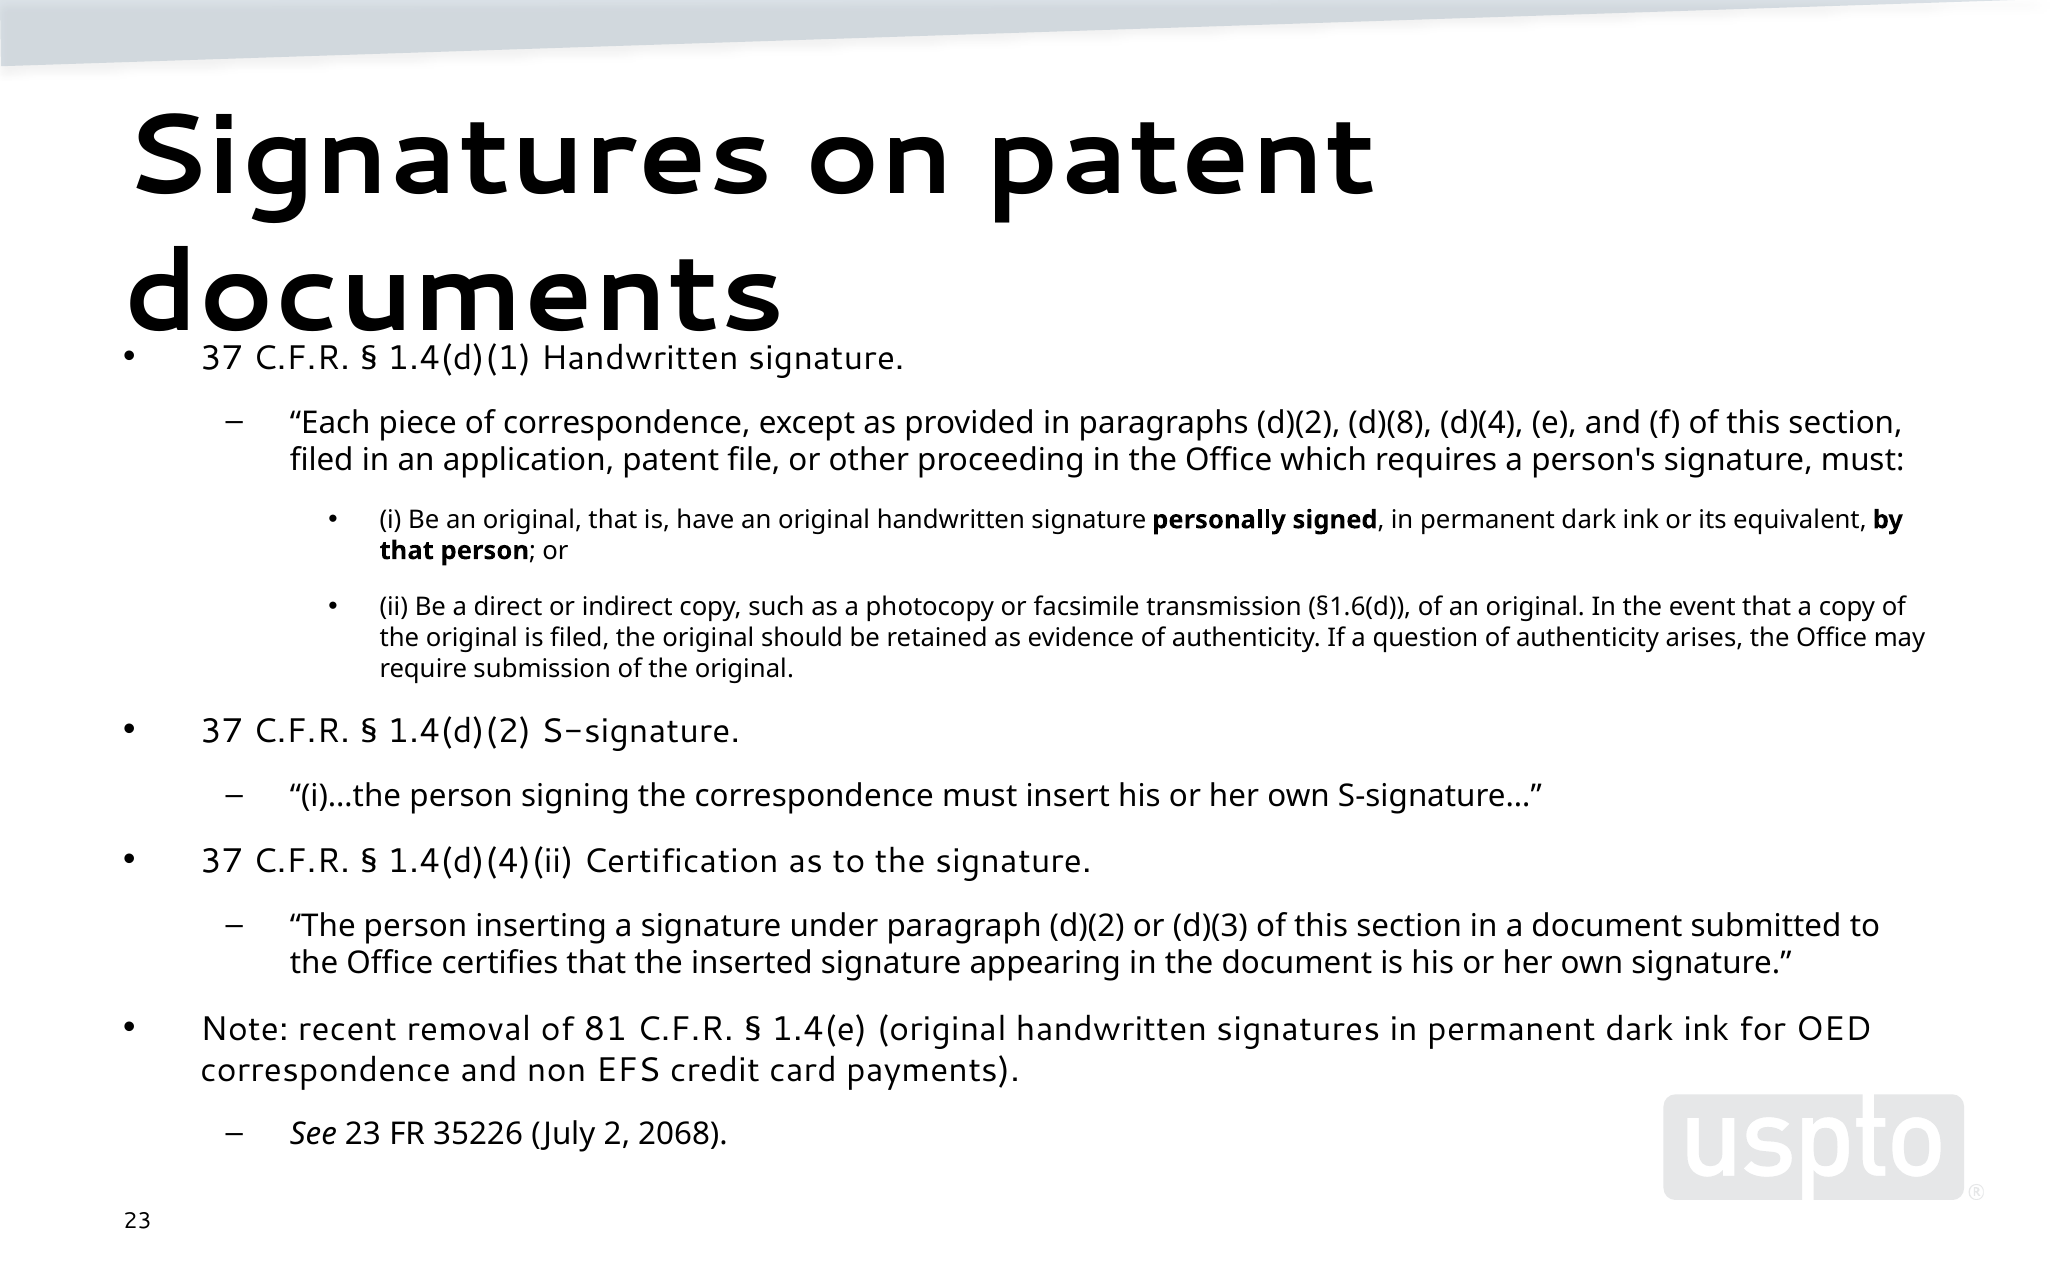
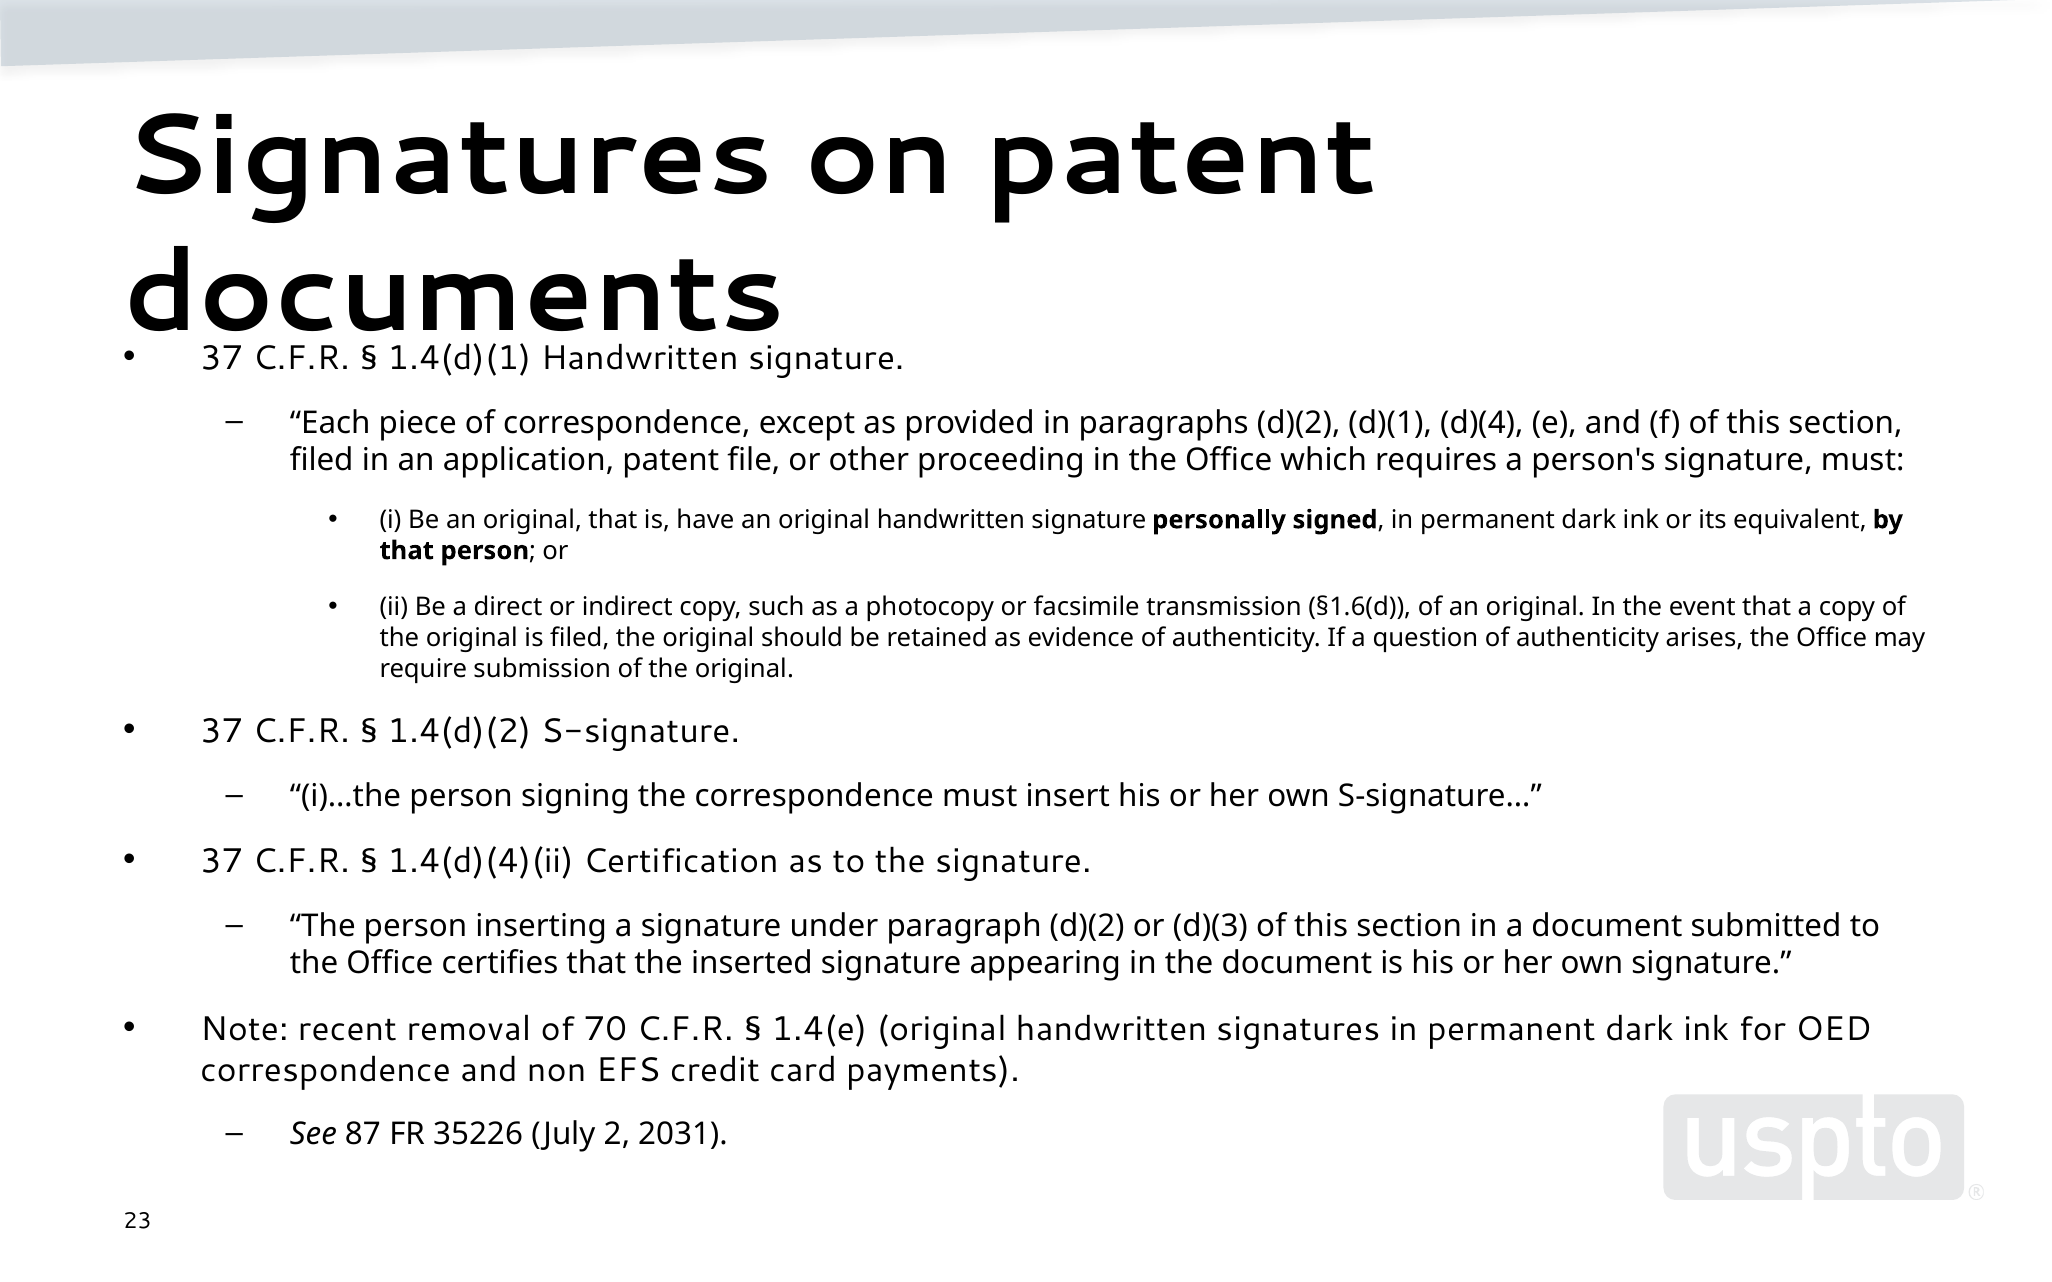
d)(8: d)(8 -> d)(1 (1390, 423)
81: 81 -> 70 (605, 1029)
See 23: 23 -> 87 (363, 1135)
2068: 2068 -> 2031 (683, 1135)
